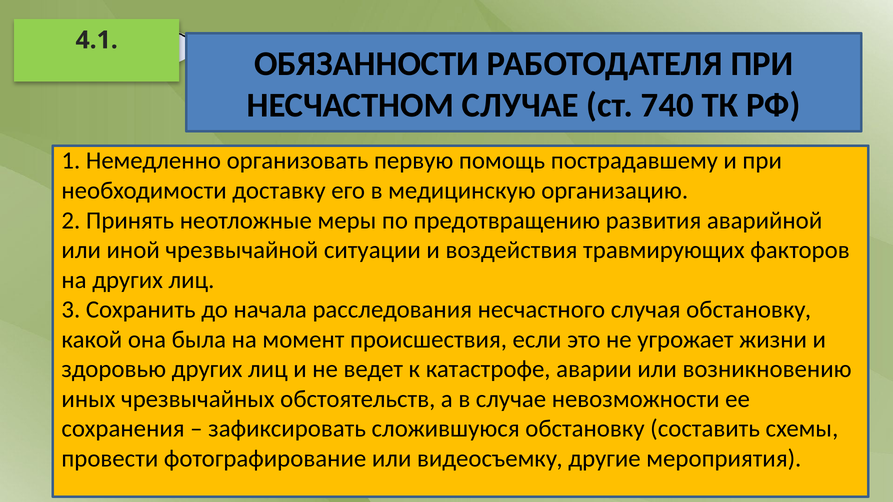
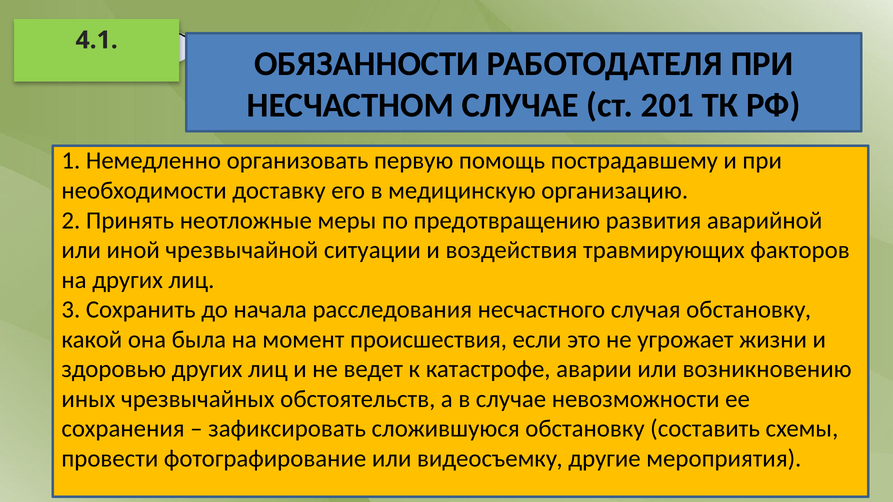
740: 740 -> 201 (667, 106)
